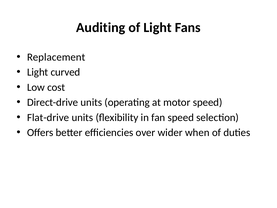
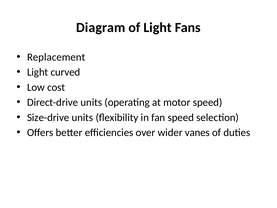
Auditing: Auditing -> Diagram (101, 28)
Flat-drive: Flat-drive -> Size-drive (48, 117)
when: when -> vanes (197, 132)
